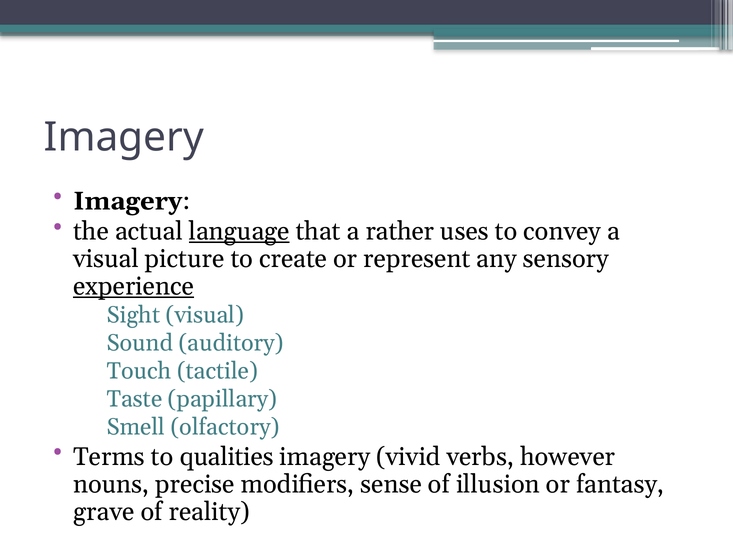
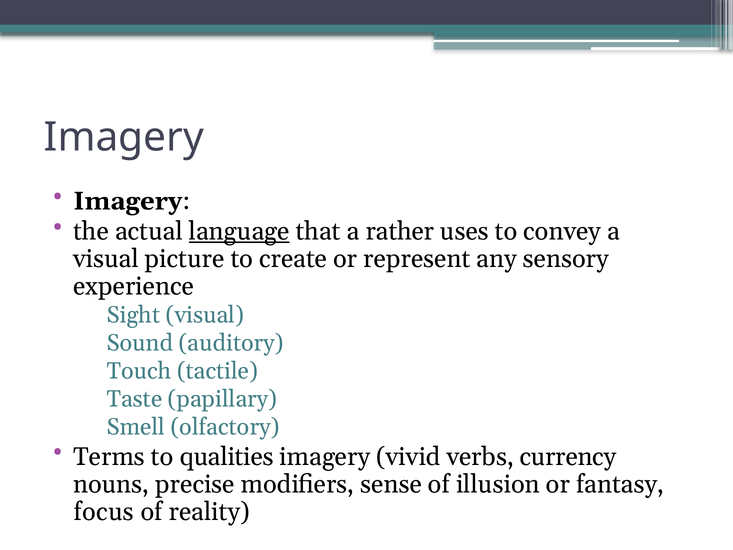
experience underline: present -> none (134, 286)
however: however -> currency (568, 456)
grave: grave -> focus (104, 511)
